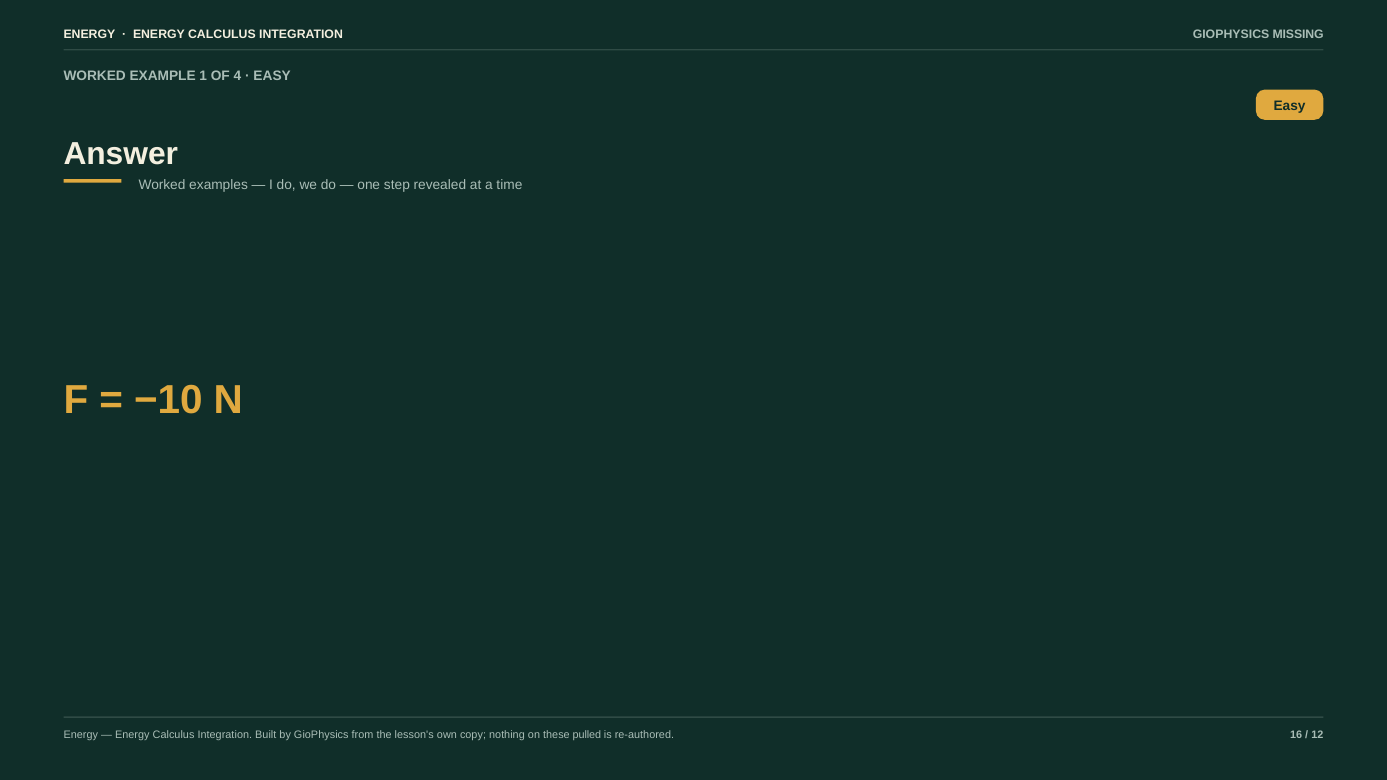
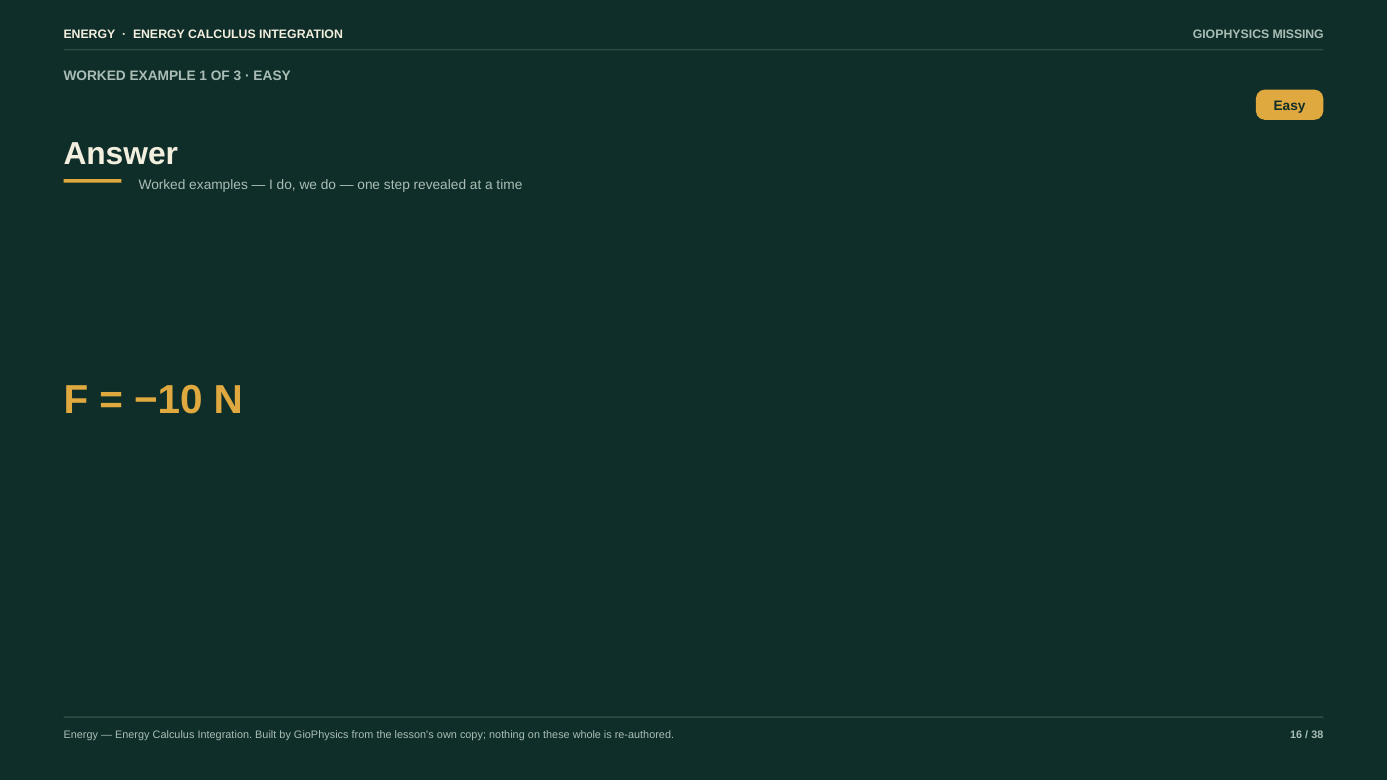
4: 4 -> 3 (238, 76)
pulled: pulled -> whole (587, 735)
12: 12 -> 38 (1317, 735)
